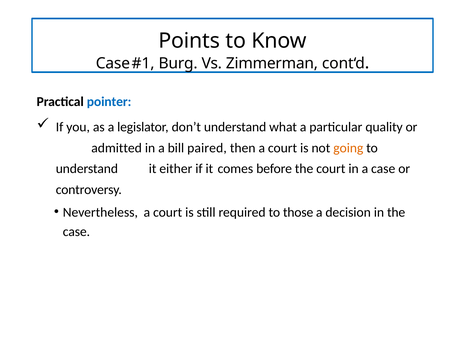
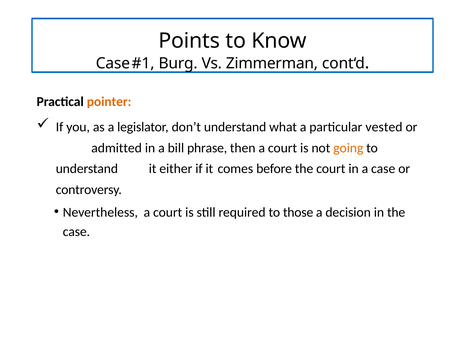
pointer colour: blue -> orange (109, 102)
quality: quality -> vested (384, 127)
paired: paired -> phrase (207, 148)
